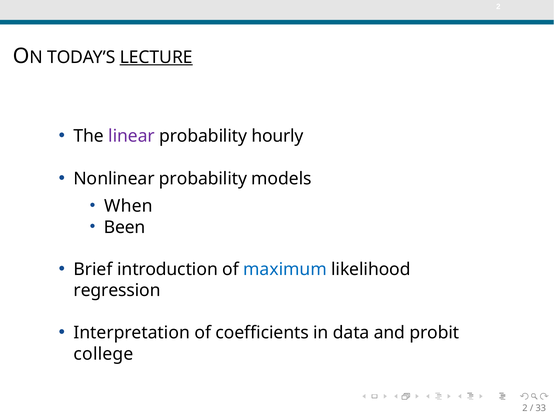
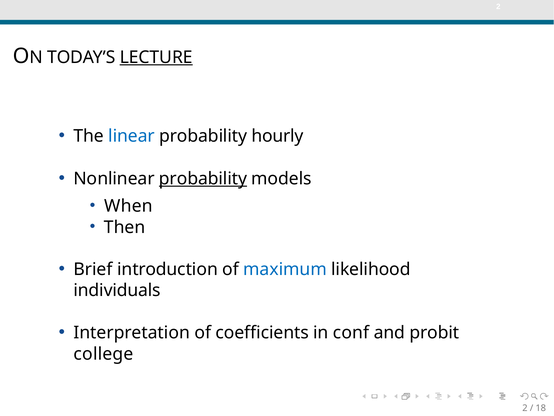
linear colour: purple -> blue (132, 136)
probability underline: none -> present (203, 178)
Been: Been -> Then (125, 227)
regression: regression -> individuals (117, 290)
data: data -> conf (351, 333)
33: 33 -> 18 (541, 408)
